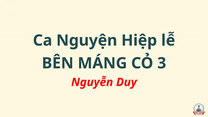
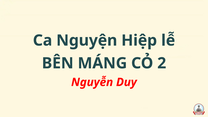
3: 3 -> 2 (162, 63)
